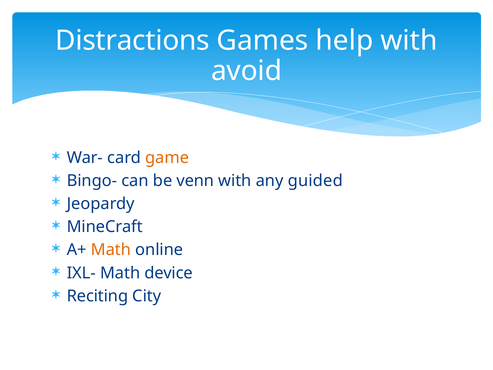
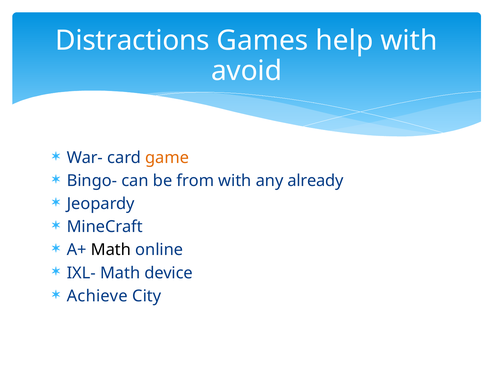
venn: venn -> from (195, 181)
guided: guided -> already (316, 181)
Math colour: orange -> black (111, 250)
Reciting: Reciting -> Achieve (97, 296)
